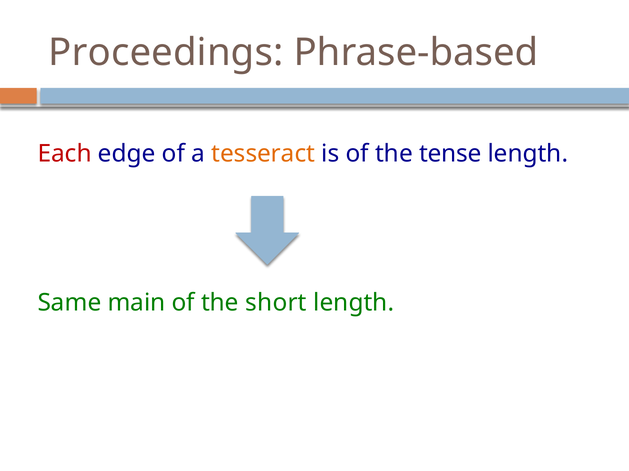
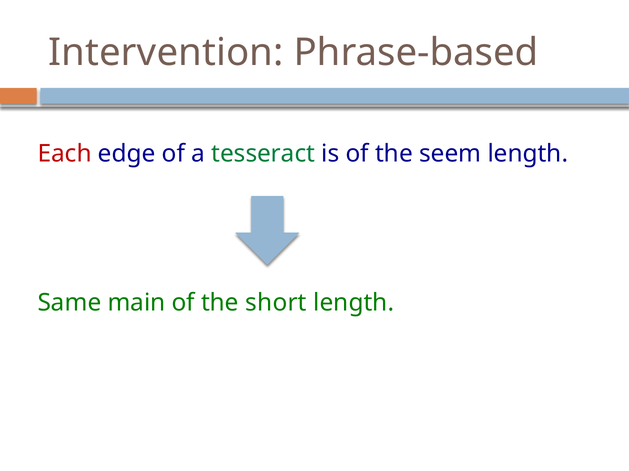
Proceedings: Proceedings -> Intervention (166, 52)
tesseract colour: orange -> green (263, 154)
tense: tense -> seem (450, 154)
